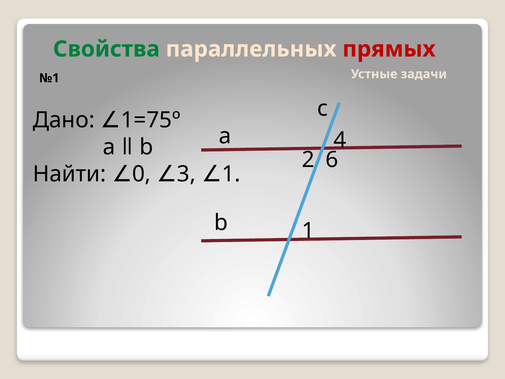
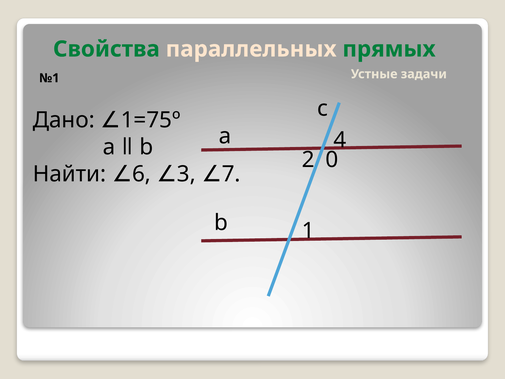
прямых colour: red -> green (389, 49)
6: 6 -> 0 (332, 160)
0: 0 -> 6 (142, 174)
3 1: 1 -> 7 (231, 174)
